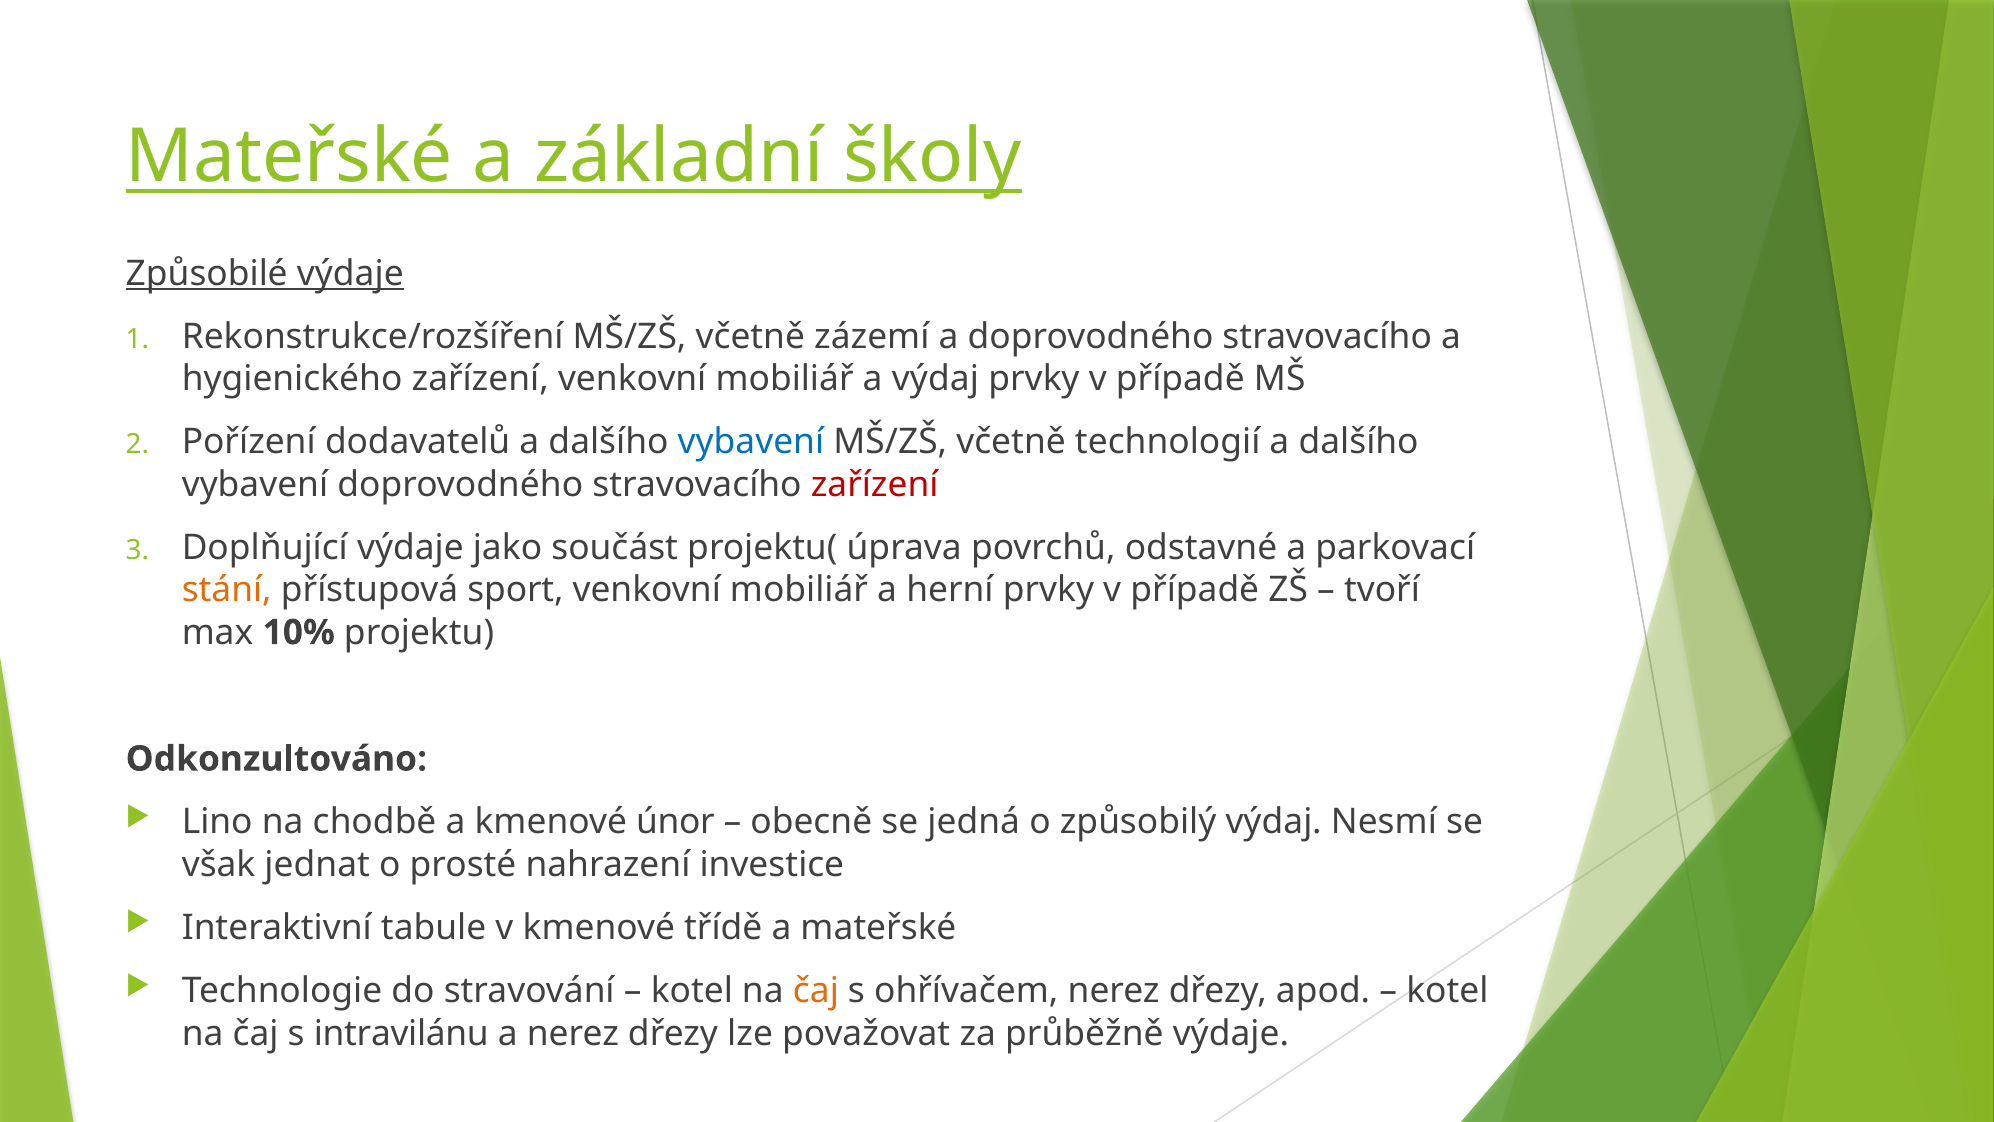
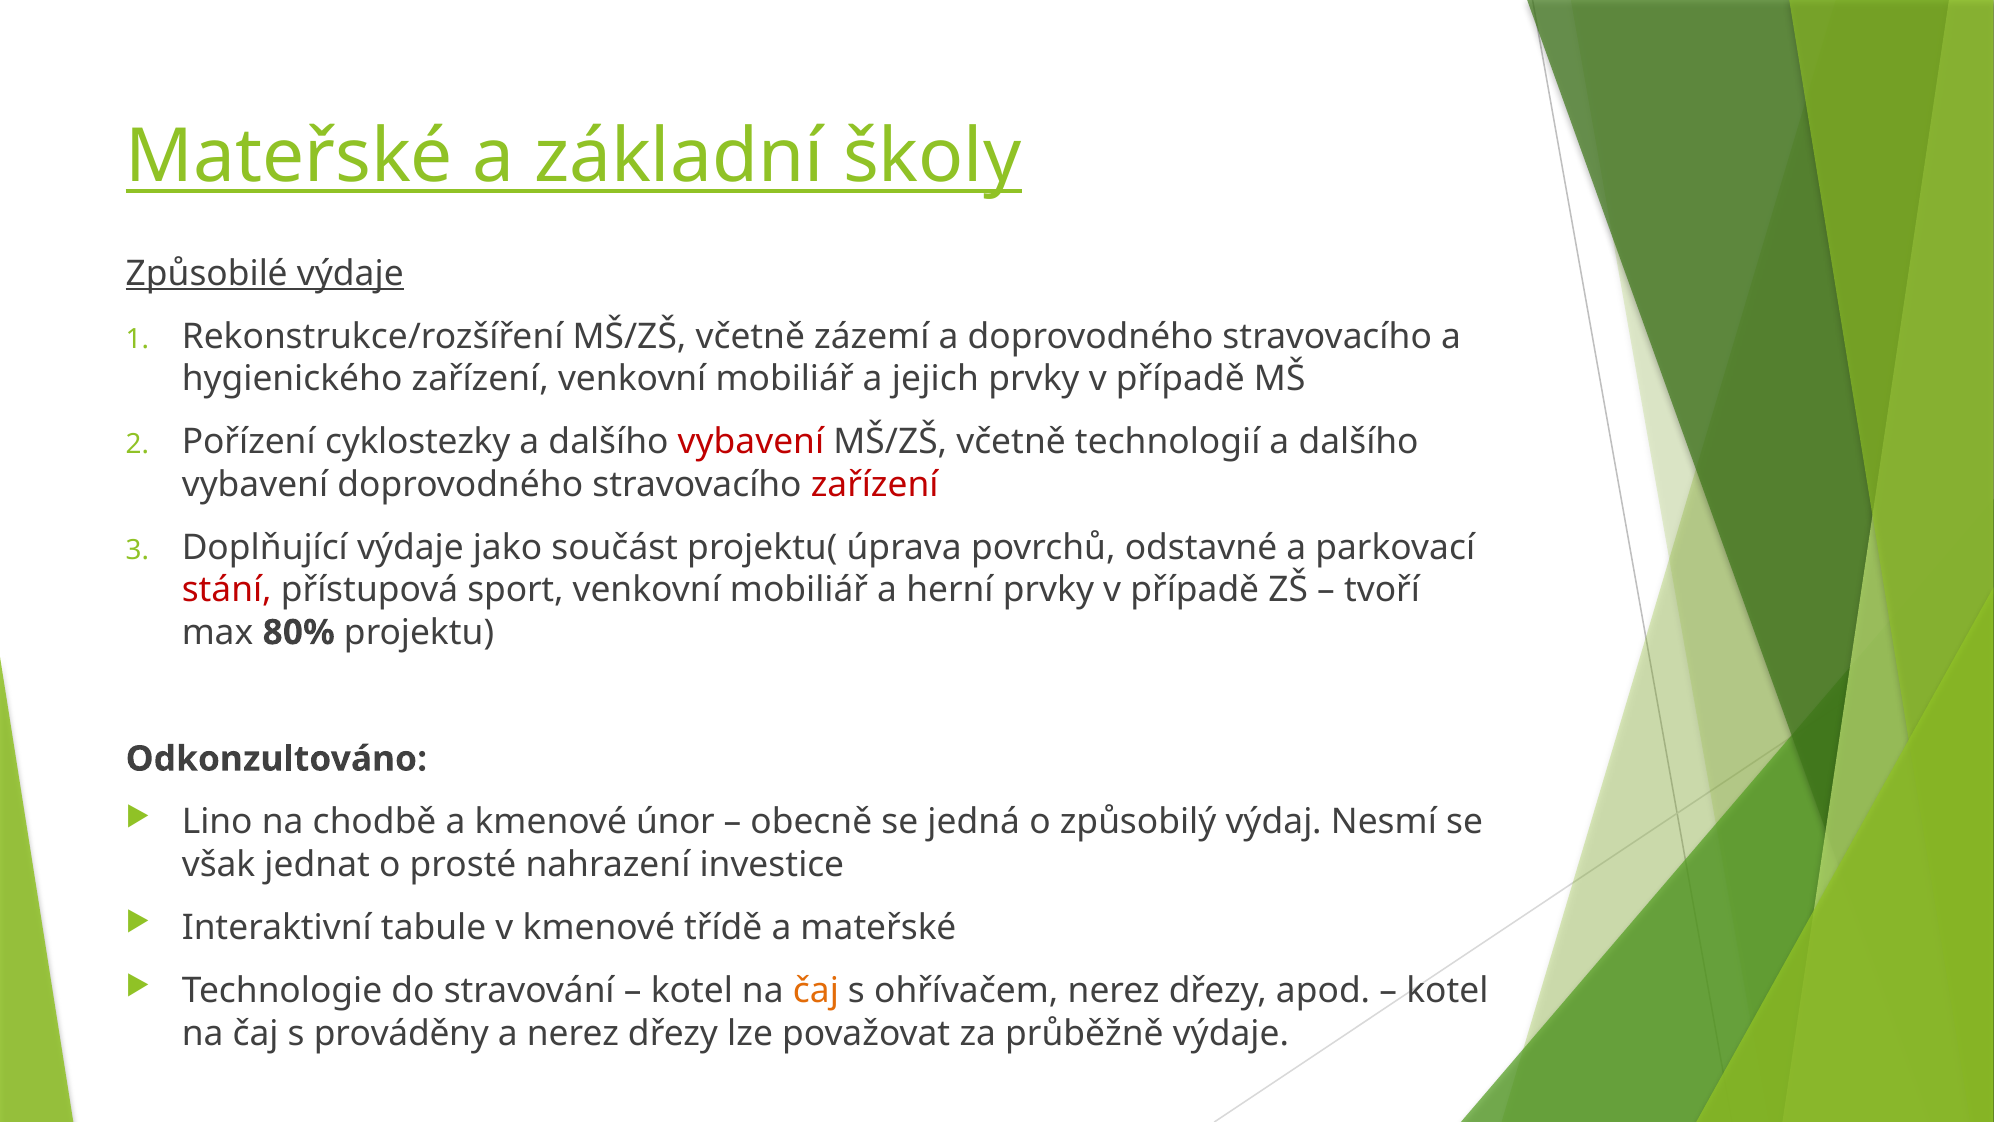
a výdaj: výdaj -> jejich (935, 379)
dodavatelů: dodavatelů -> cyklostezky (418, 442)
vybavení colour: blue -> red (751, 442)
stání colour: orange -> red (227, 590)
10%: 10% -> 80% (299, 632)
intravilánu: intravilánu -> prováděny (401, 1033)
